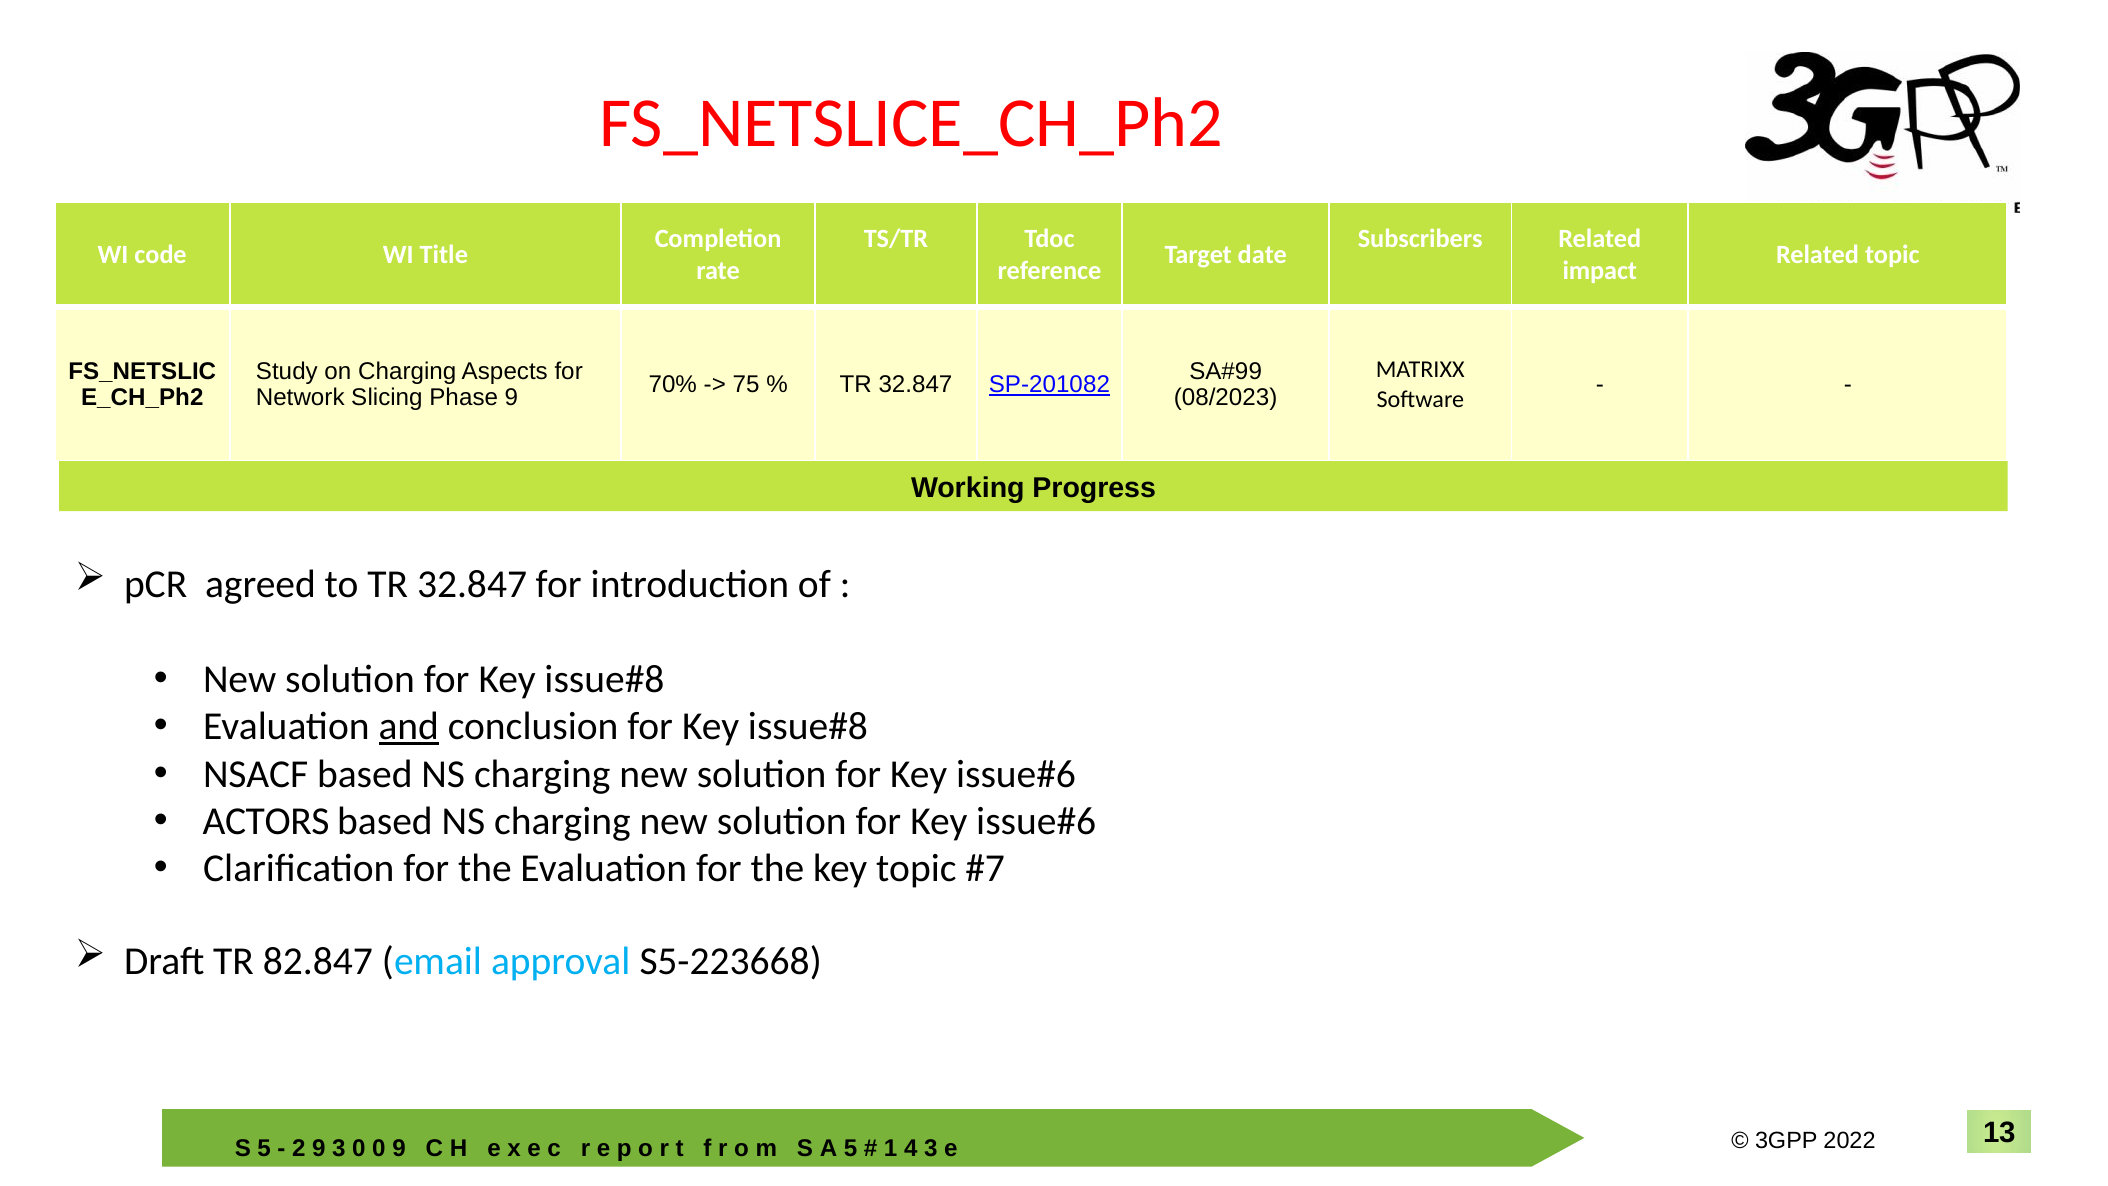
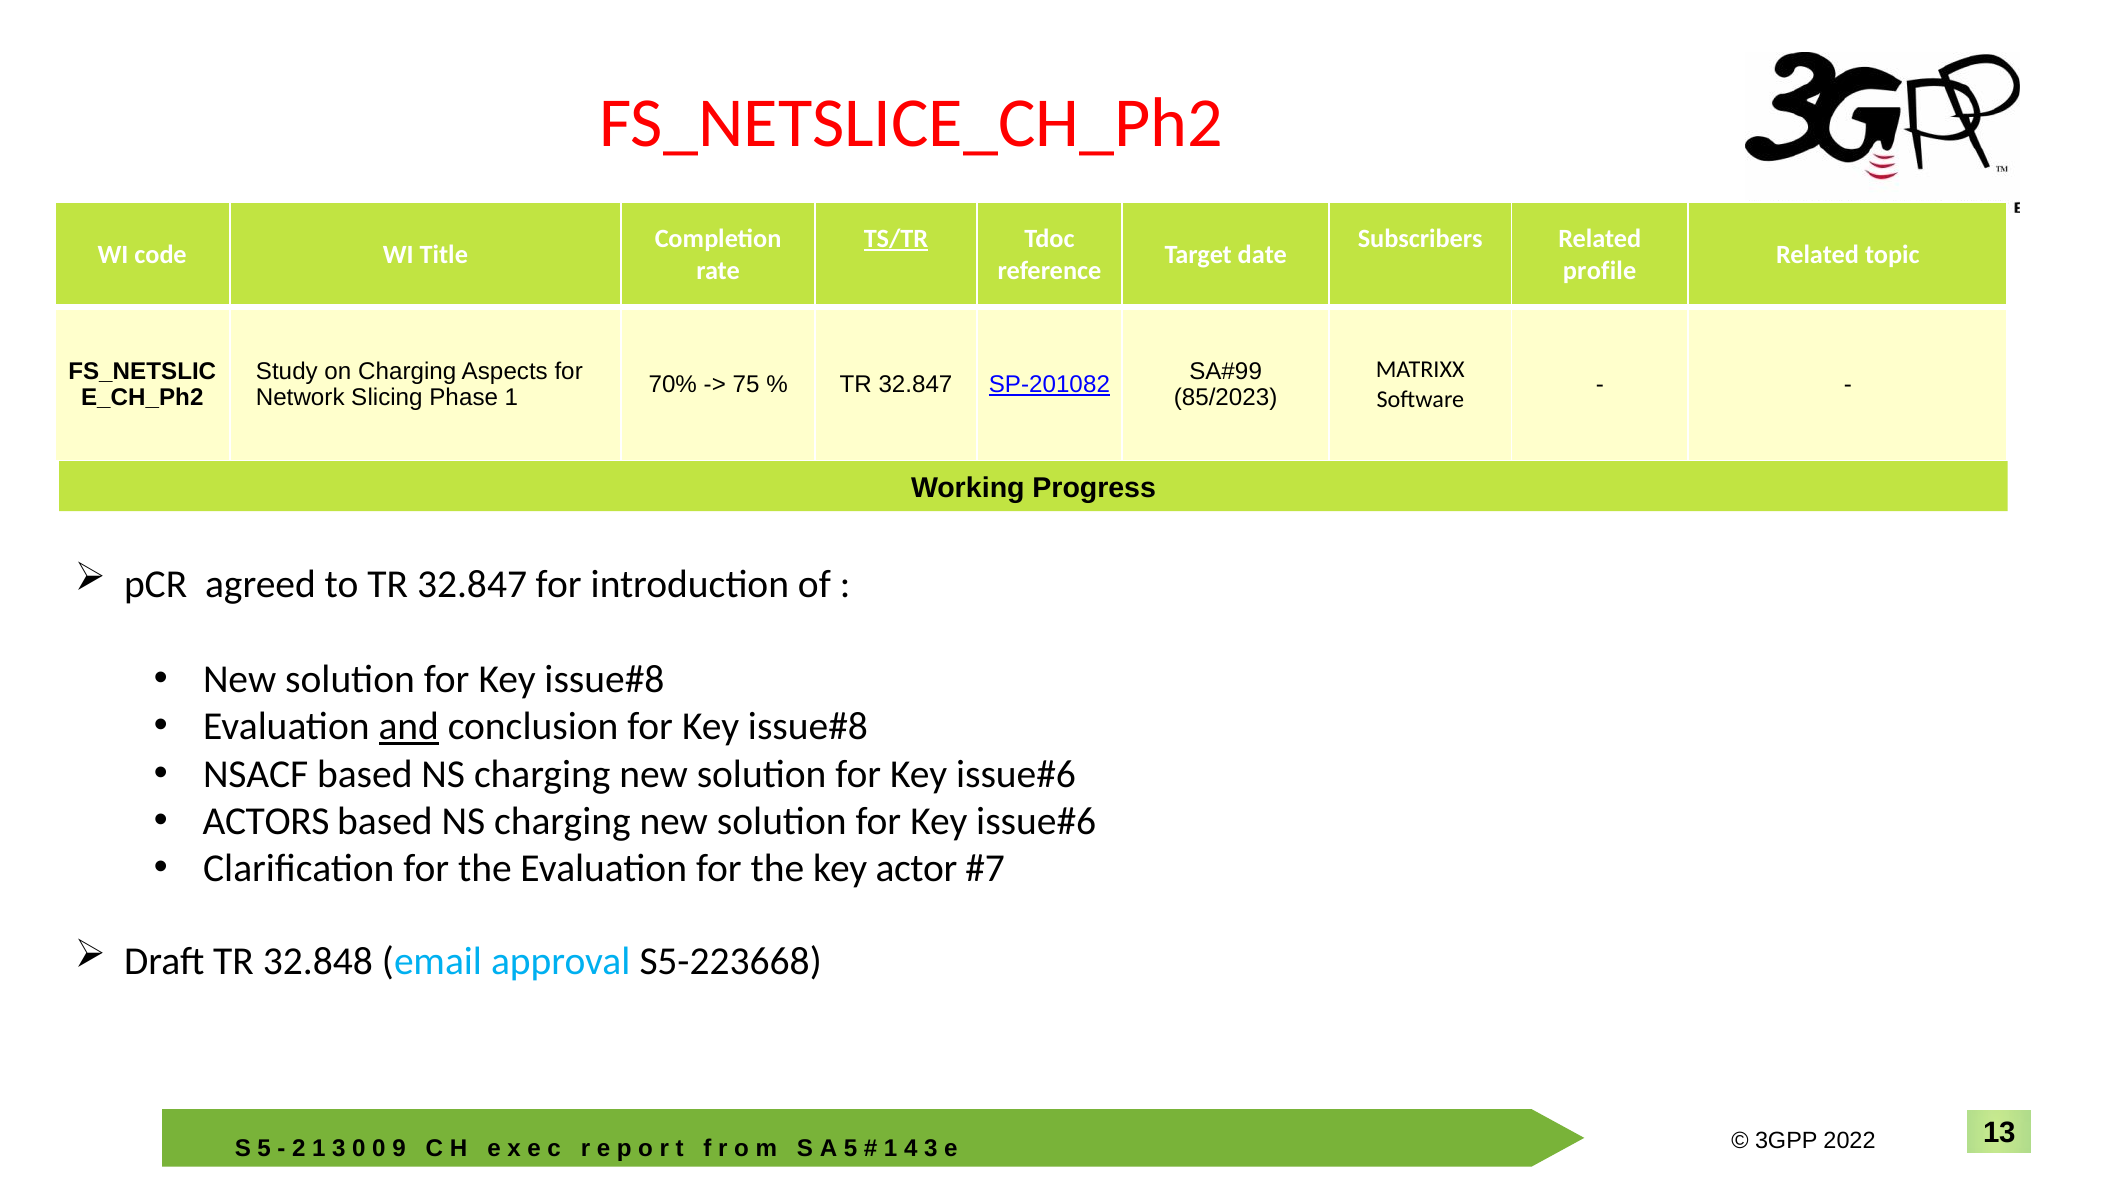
TS/TR underline: none -> present (896, 239)
impact: impact -> profile (1600, 271)
Phase 9: 9 -> 1 (511, 398)
08/2023: 08/2023 -> 85/2023 (1226, 398)
key topic: topic -> actor (916, 869)
82.847: 82.847 -> 32.848 (318, 961)
2 9: 9 -> 1 (319, 1148)
